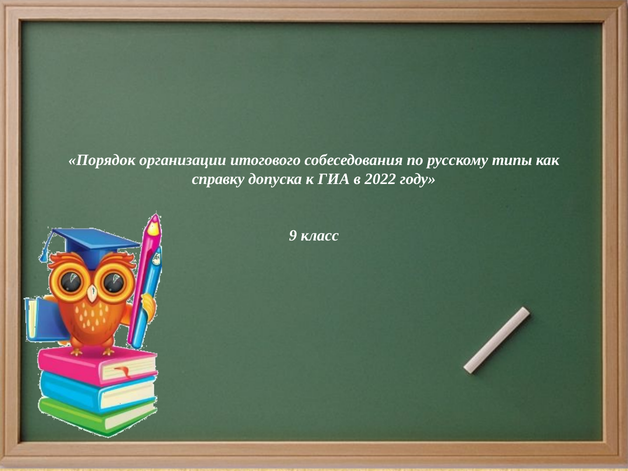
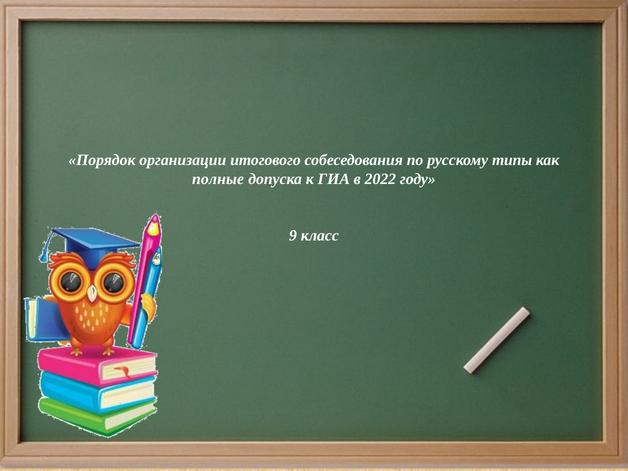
справку: справку -> полные (218, 179)
